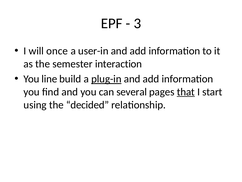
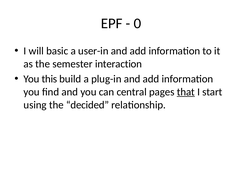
3: 3 -> 0 (137, 23)
once: once -> basic (57, 51)
line: line -> this (49, 79)
plug-in underline: present -> none (106, 79)
several: several -> central (132, 92)
